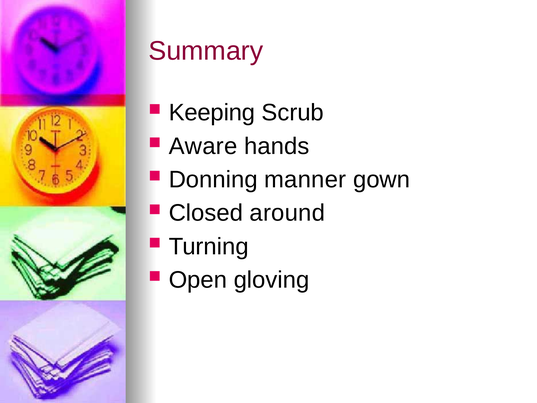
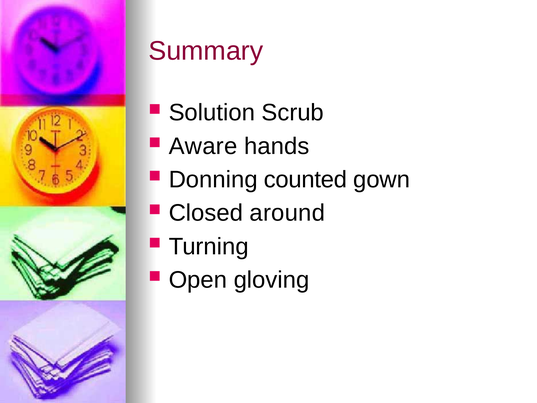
Keeping: Keeping -> Solution (212, 113)
manner: manner -> counted (305, 180)
